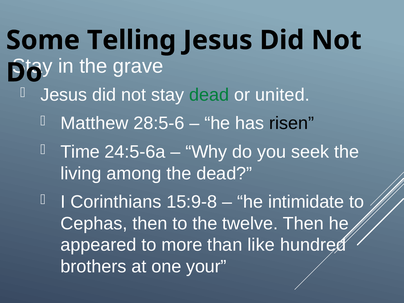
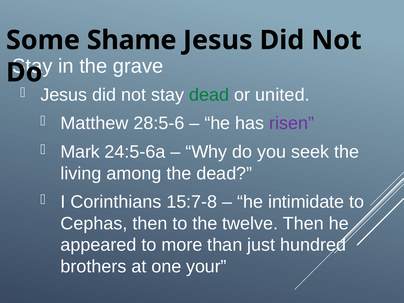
Telling: Telling -> Shame (132, 40)
risen colour: black -> purple (292, 123)
Time: Time -> Mark (80, 152)
15:9-8: 15:9-8 -> 15:7-8 (192, 202)
like: like -> just (261, 245)
